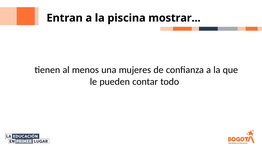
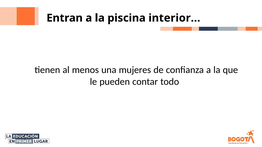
mostrar: mostrar -> interior (174, 18)
